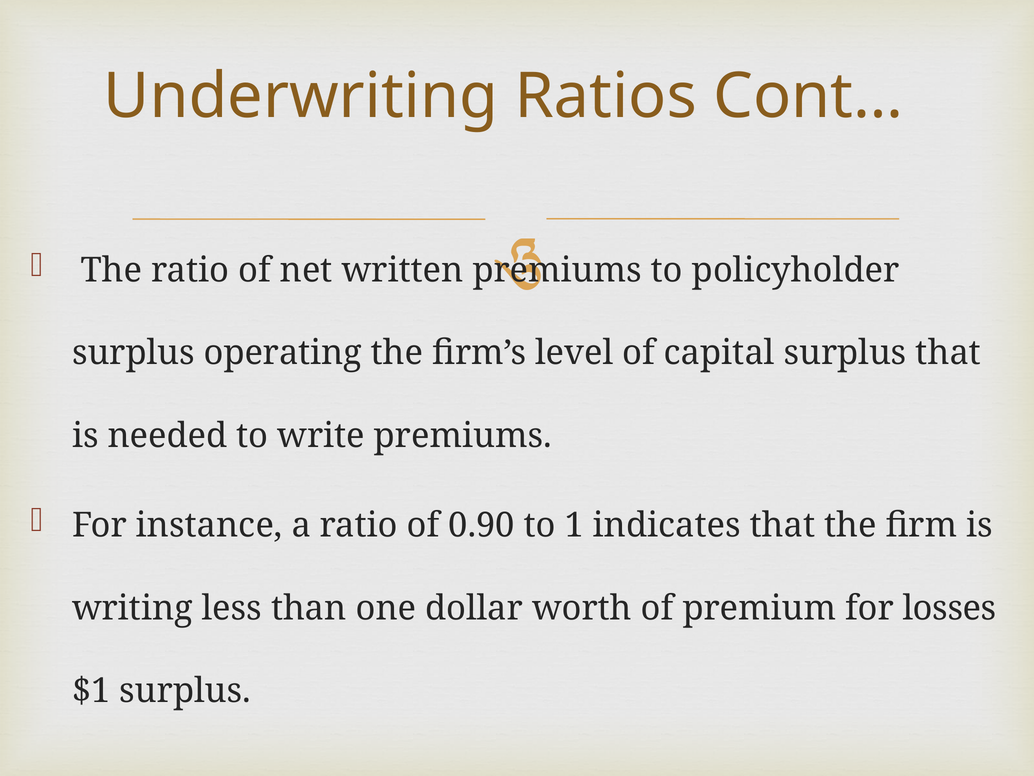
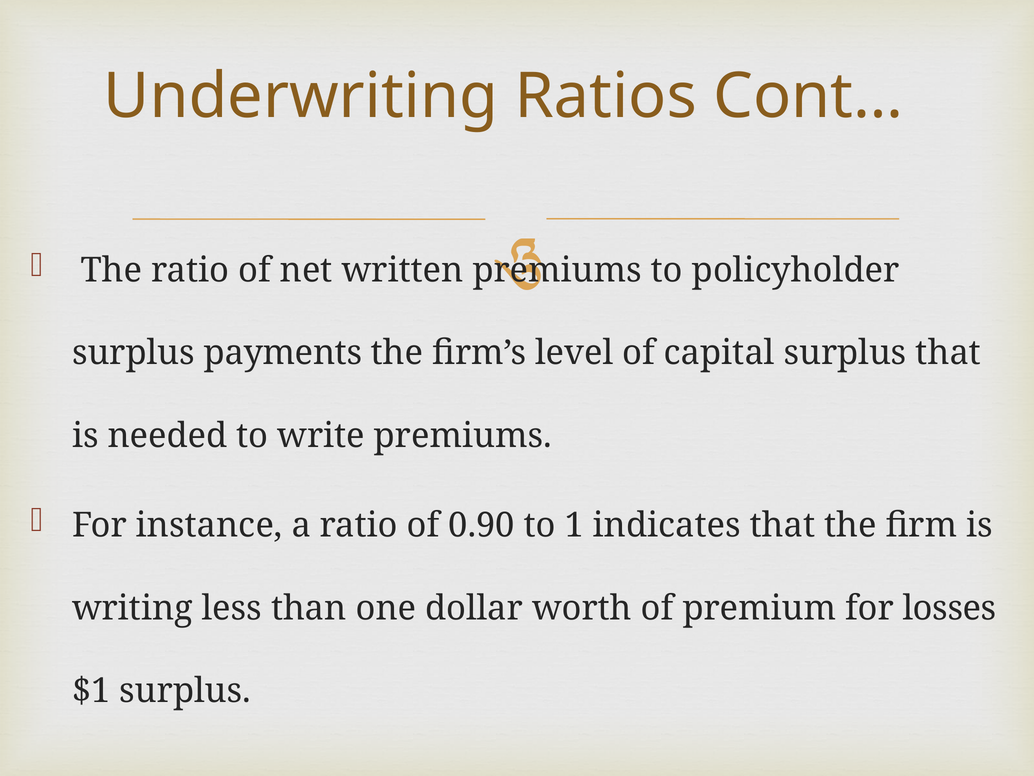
operating: operating -> payments (283, 353)
